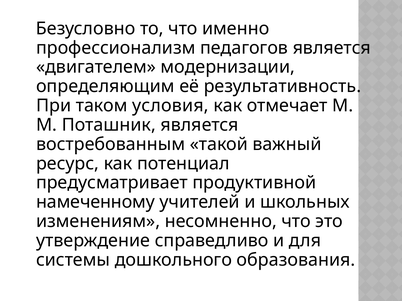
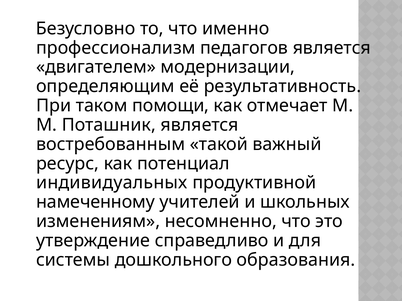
условия: условия -> помощи (171, 106)
предусматривает: предусматривает -> индивидуальных (112, 183)
